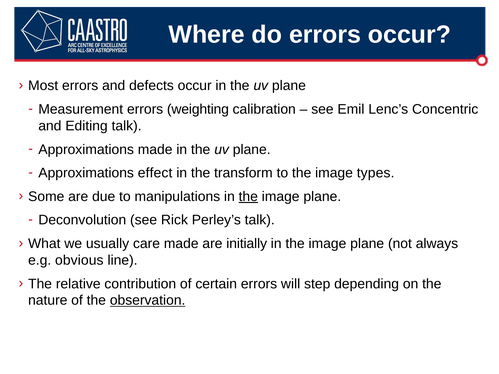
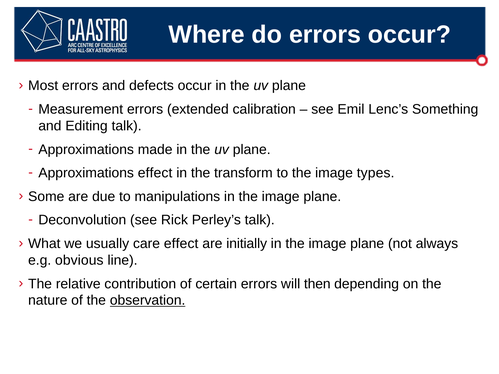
weighting: weighting -> extended (198, 109)
Concentric: Concentric -> Something (445, 109)
the underline: present -> none (248, 197)
care made: made -> effect (181, 244)
step: step -> then (317, 284)
